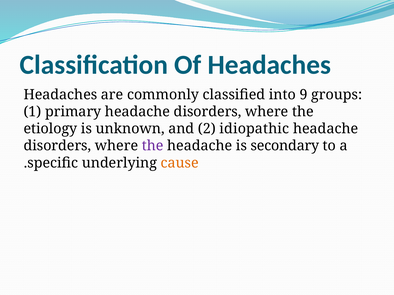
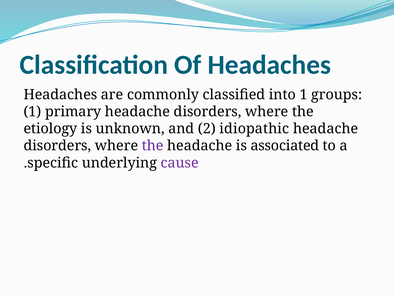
into 9: 9 -> 1 (304, 95)
secondary: secondary -> associated (285, 146)
cause colour: orange -> purple (180, 163)
